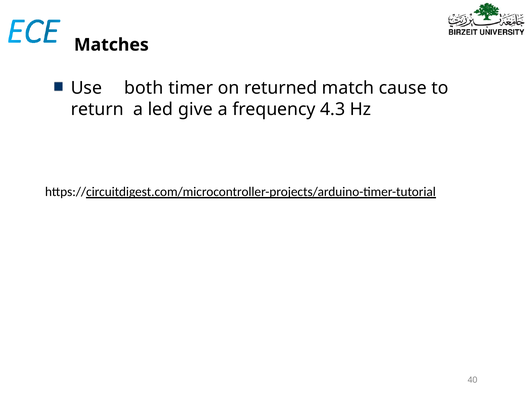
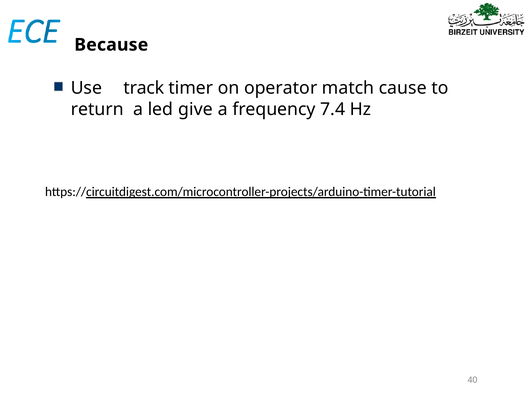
Matches: Matches -> Because (111, 45)
both: both -> track (144, 88)
returned: returned -> operator (281, 88)
4.3: 4.3 -> 7.4 (333, 109)
